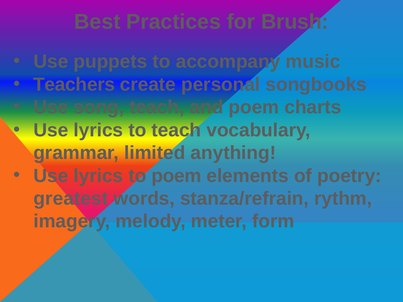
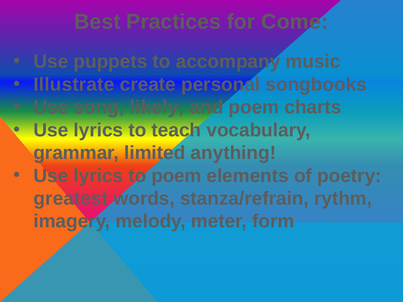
Brush: Brush -> Come (295, 22)
Teachers: Teachers -> Illustrate (74, 85)
song teach: teach -> likely (157, 107)
